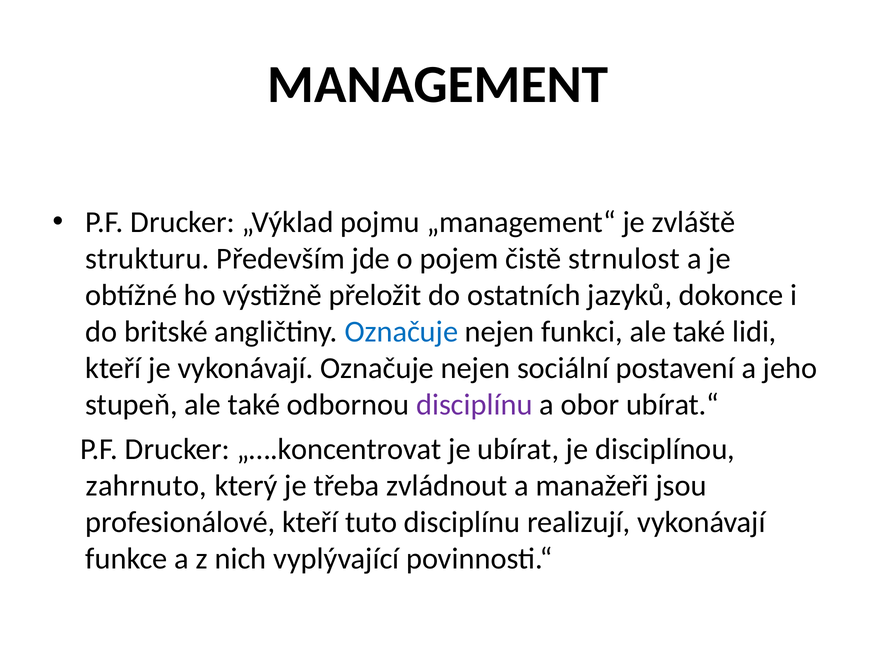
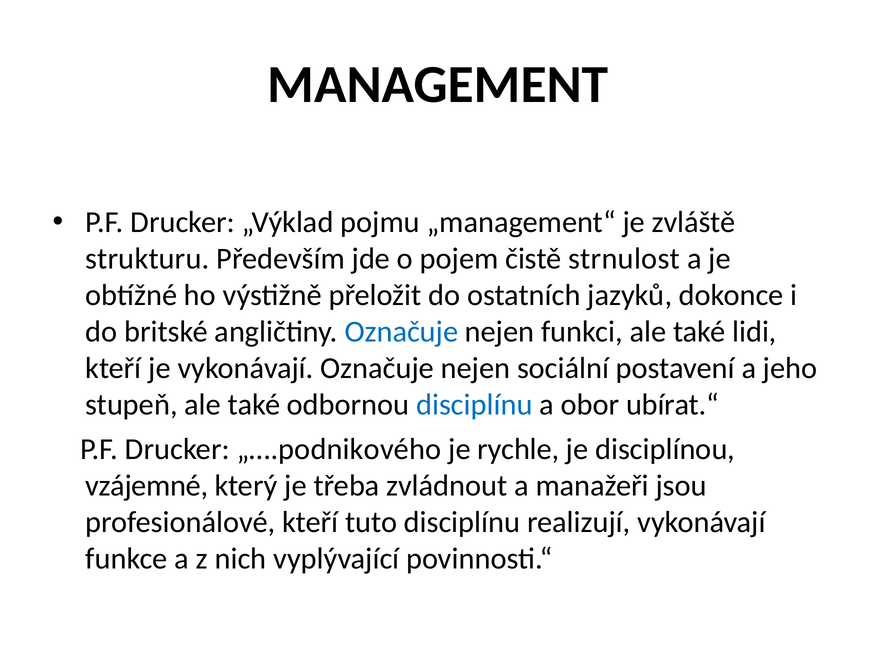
disciplínu colour: purple -> blue (474, 405)
„….koncentrovat: „….koncentrovat -> „….podnikového (339, 449)
ubírat: ubírat -> rychle (518, 449)
zahrnuto: zahrnuto -> vzájemné (147, 486)
